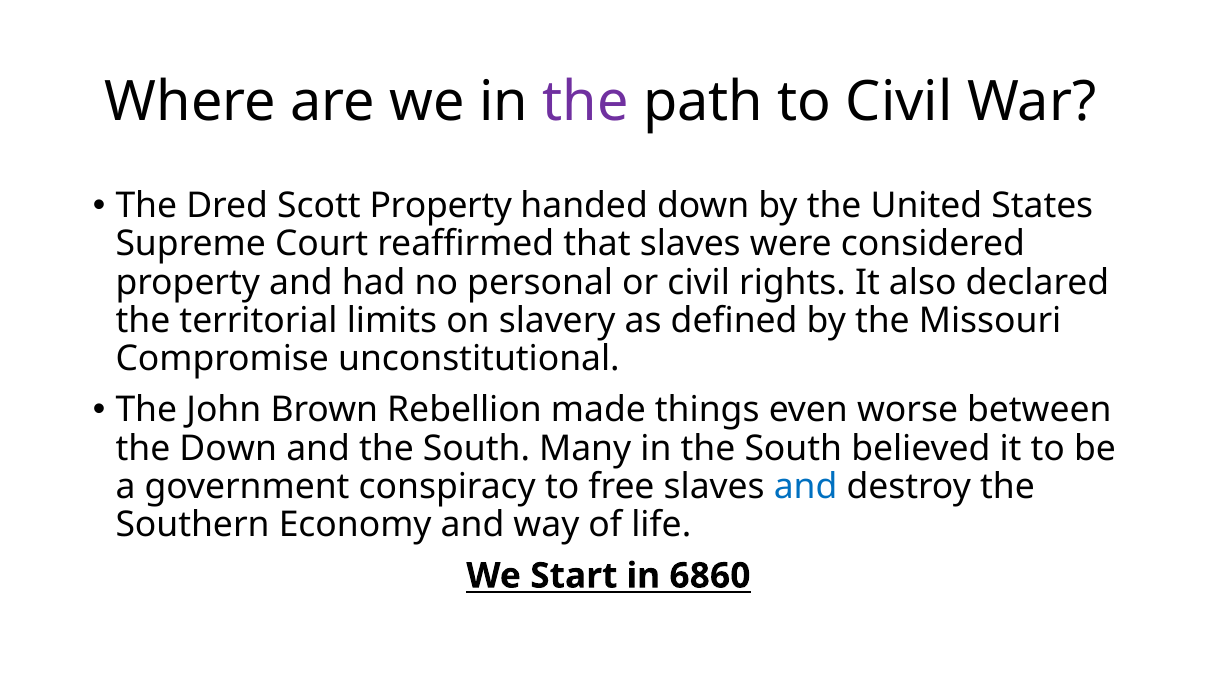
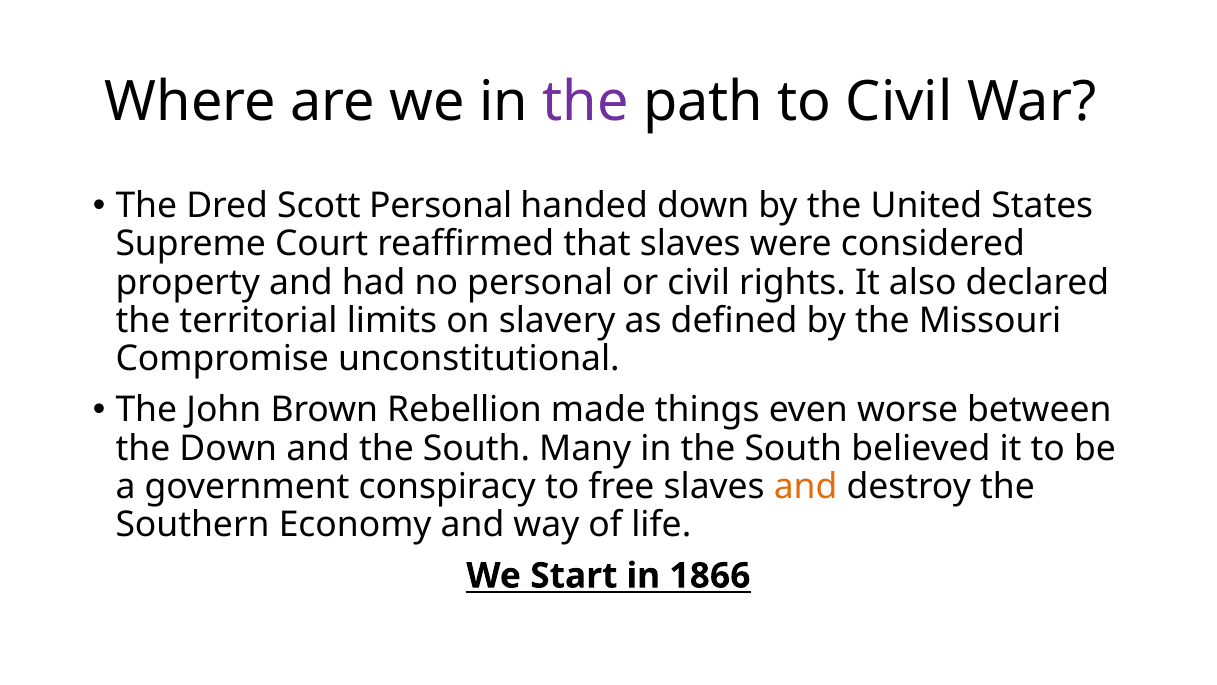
Scott Property: Property -> Personal (441, 206)
and colour: blue -> orange (806, 486)
6860: 6860 -> 1866 (710, 575)
